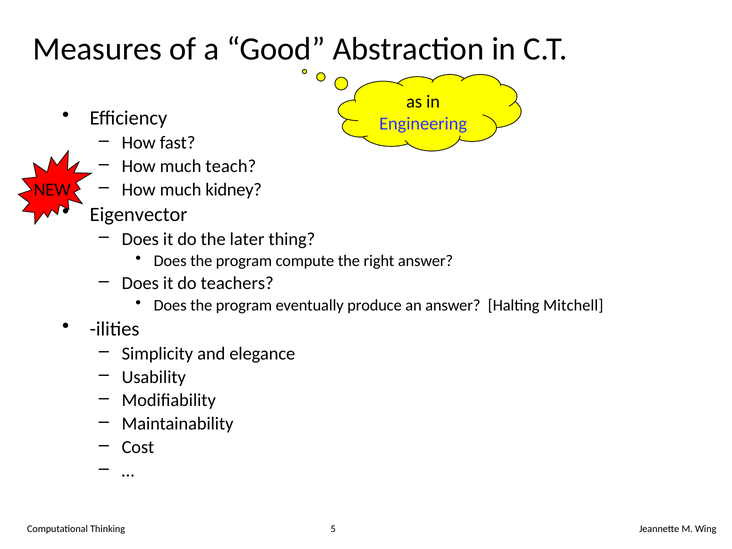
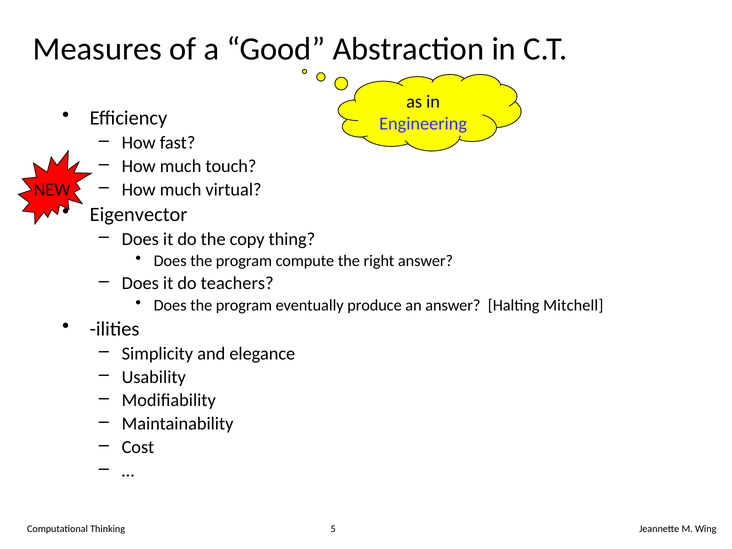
teach: teach -> touch (231, 166)
kidney: kidney -> virtual (234, 190)
later: later -> copy (247, 239)
